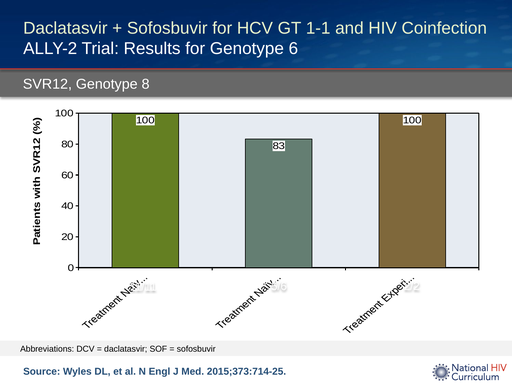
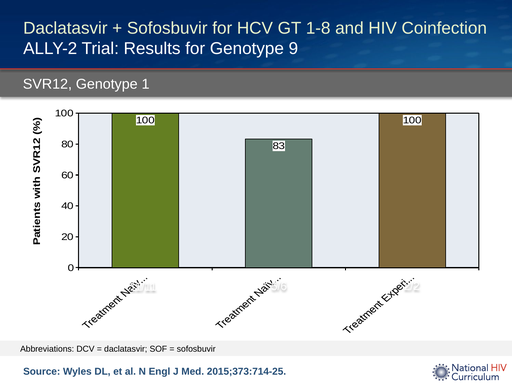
1-1: 1-1 -> 1-8 (318, 28)
6: 6 -> 9 (293, 49)
Genotype 8: 8 -> 1 (146, 84)
